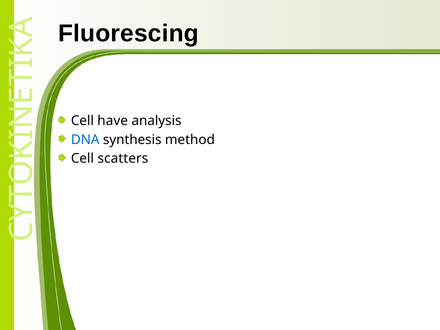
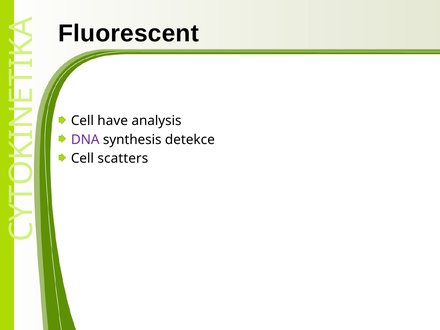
Fluorescing: Fluorescing -> Fluorescent (128, 33)
DNA colour: blue -> purple (85, 140)
method: method -> detekce (190, 140)
